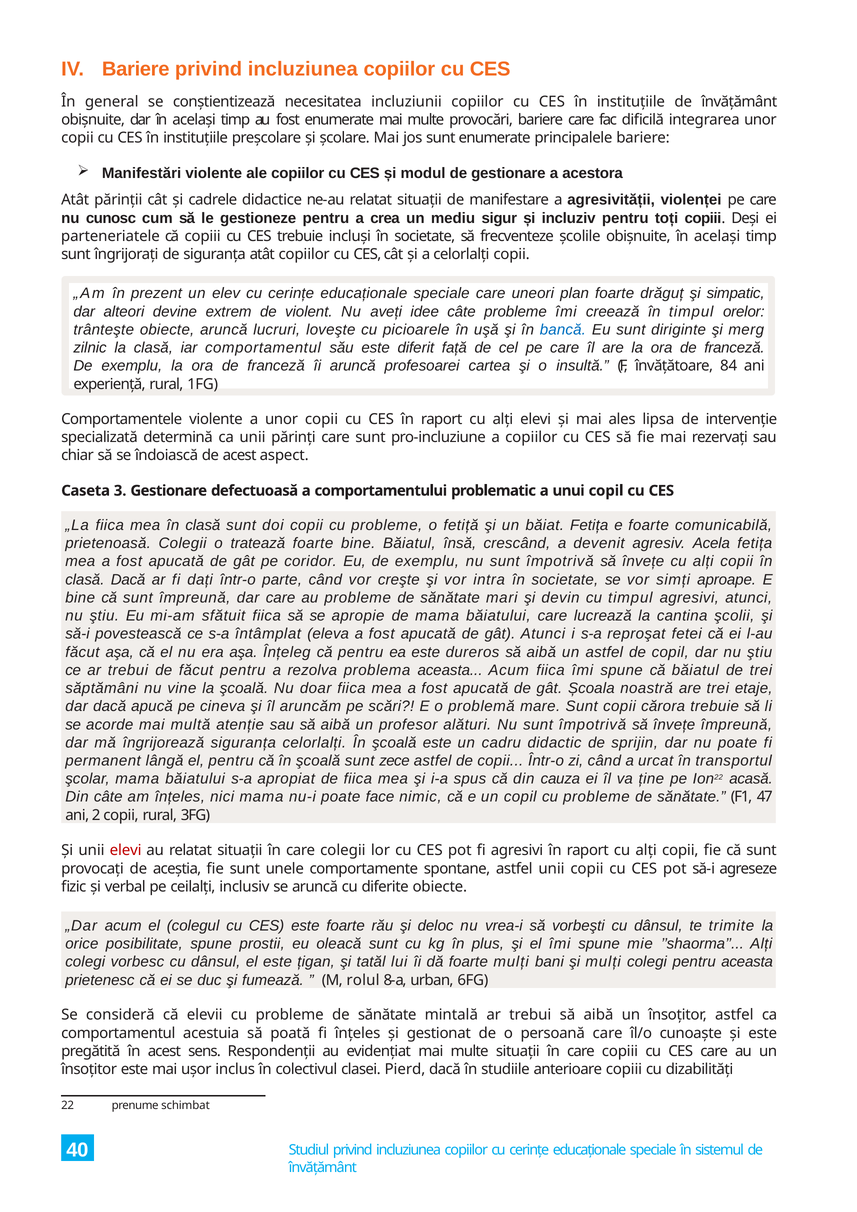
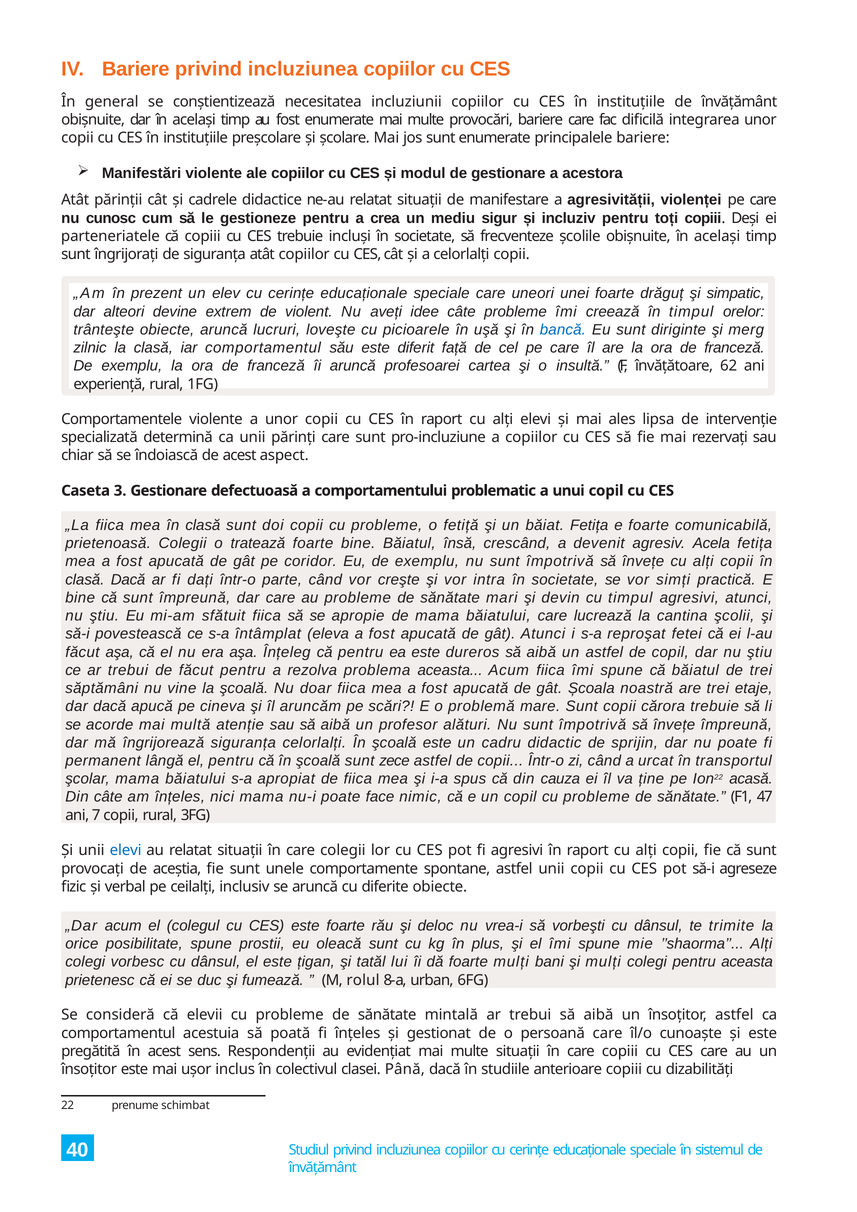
plan: plan -> unei (575, 294)
84: 84 -> 62 (729, 366)
aproape: aproape -> practică (726, 580)
2: 2 -> 7 (96, 816)
elevi colour: red -> blue (126, 851)
Pierd: Pierd -> Până (405, 1070)
